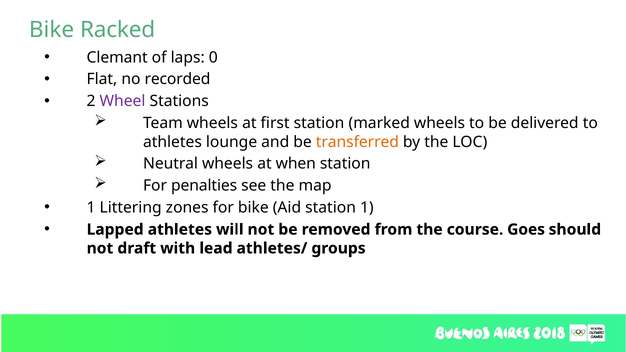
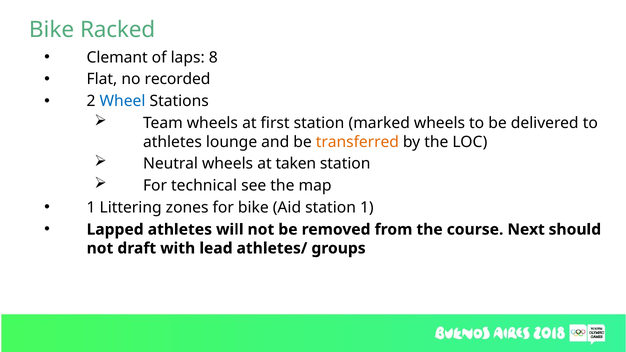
0: 0 -> 8 (213, 57)
Wheel colour: purple -> blue (123, 101)
when: when -> taken (296, 164)
penalties: penalties -> technical (204, 186)
Goes: Goes -> Next (526, 230)
